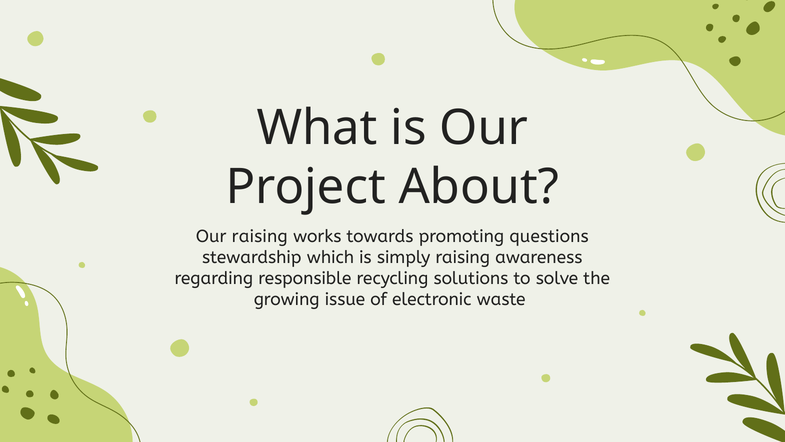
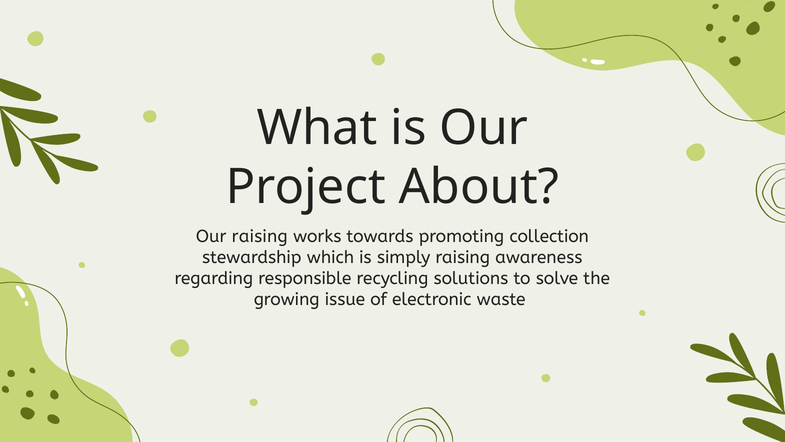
questions: questions -> collection (549, 236)
